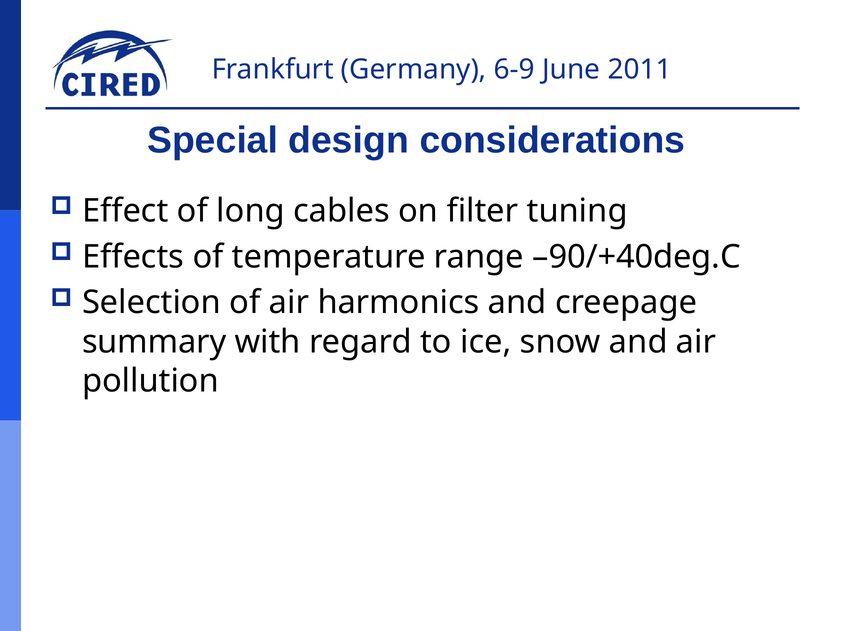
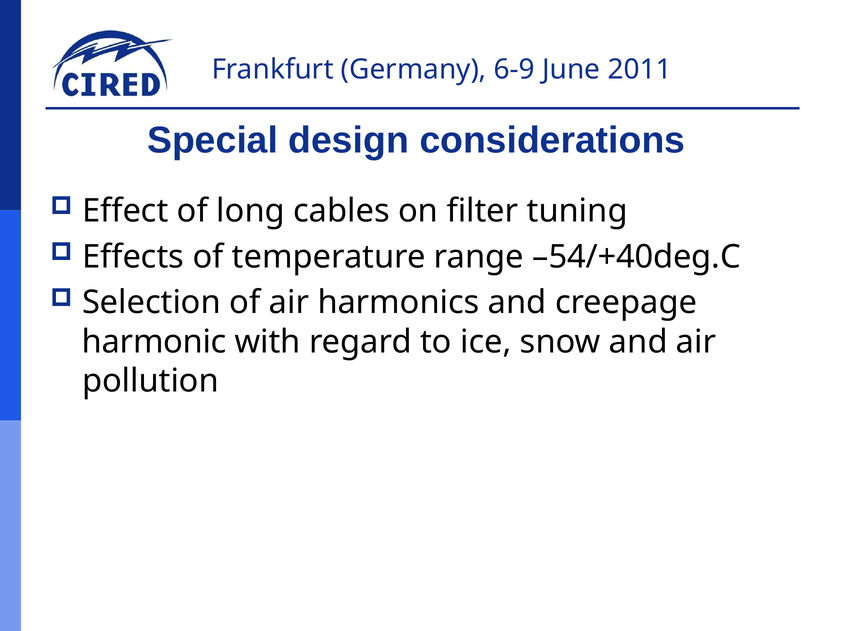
–90/+40deg.C: –90/+40deg.C -> –54/+40deg.C (637, 257)
summary: summary -> harmonic (154, 342)
